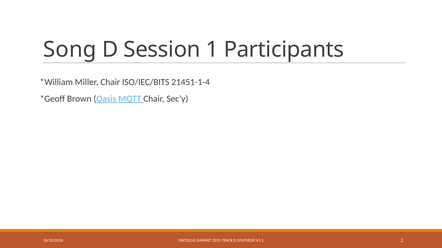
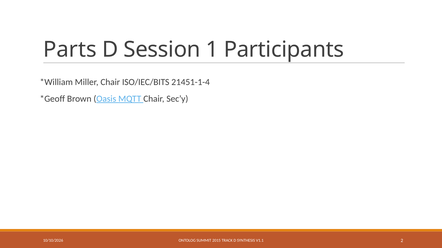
Song: Song -> Parts (70, 50)
